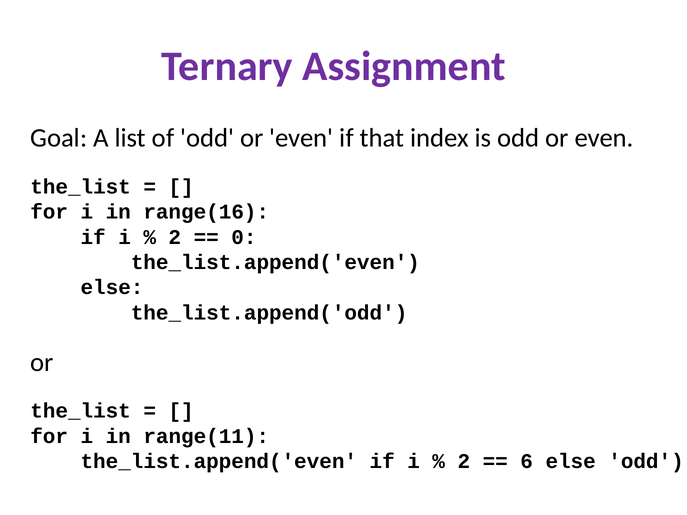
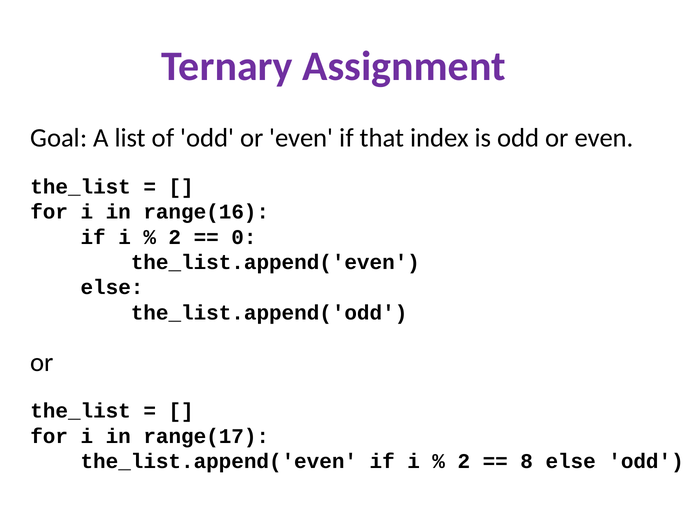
range(11: range(11 -> range(17 (206, 436)
6: 6 -> 8 (527, 462)
